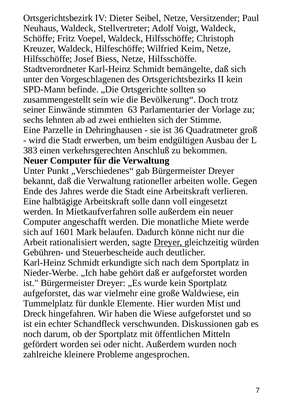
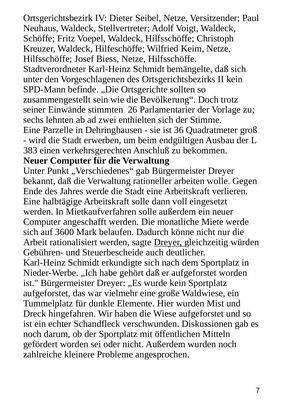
63: 63 -> 26 (133, 110)
1601: 1601 -> 3600 (65, 232)
